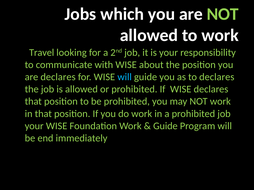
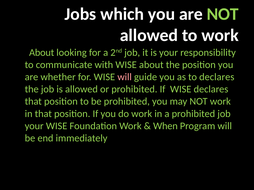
Travel: Travel -> About (42, 53)
are declares: declares -> whether (58, 77)
will colour: light blue -> pink (125, 77)
Guide: Guide -> When (165, 126)
